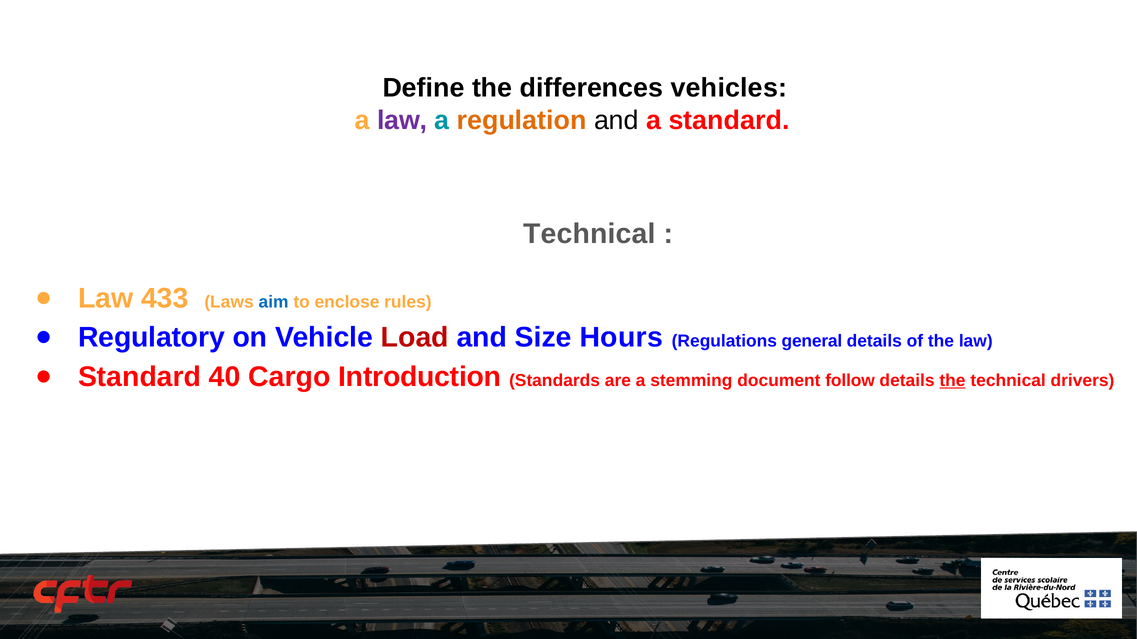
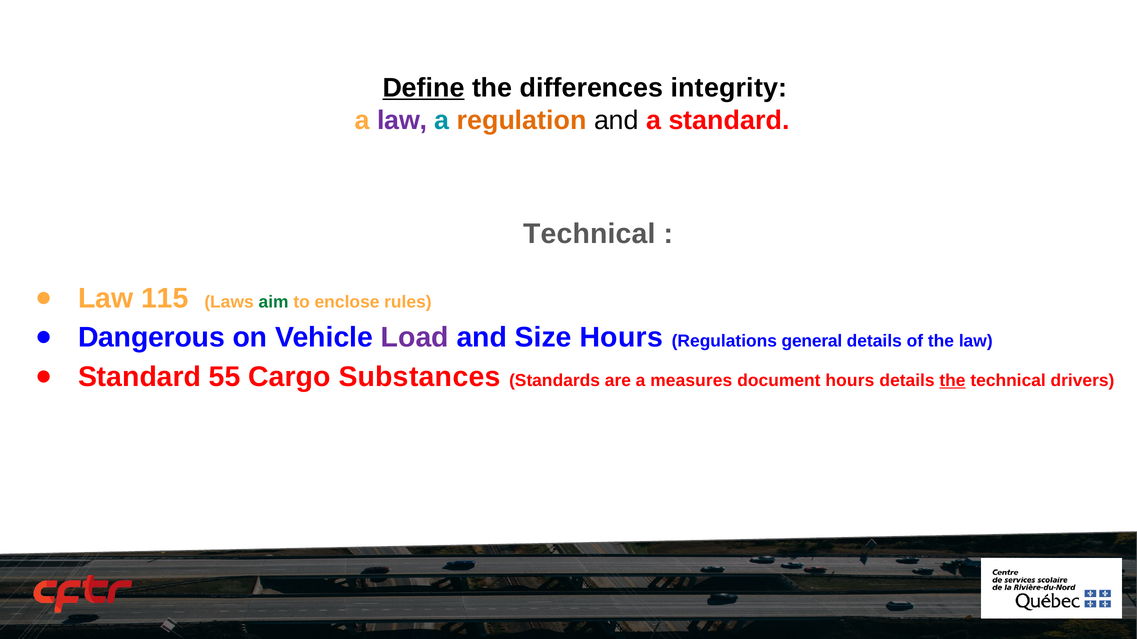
Define underline: none -> present (424, 88)
vehicles: vehicles -> integrity (729, 88)
433: 433 -> 115 (165, 299)
aim colour: blue -> green (274, 302)
Regulatory: Regulatory -> Dangerous (151, 338)
Load colour: red -> purple (415, 338)
40: 40 -> 55 (225, 377)
Introduction: Introduction -> Substances (420, 377)
stemming: stemming -> measures (691, 381)
document follow: follow -> hours (850, 381)
